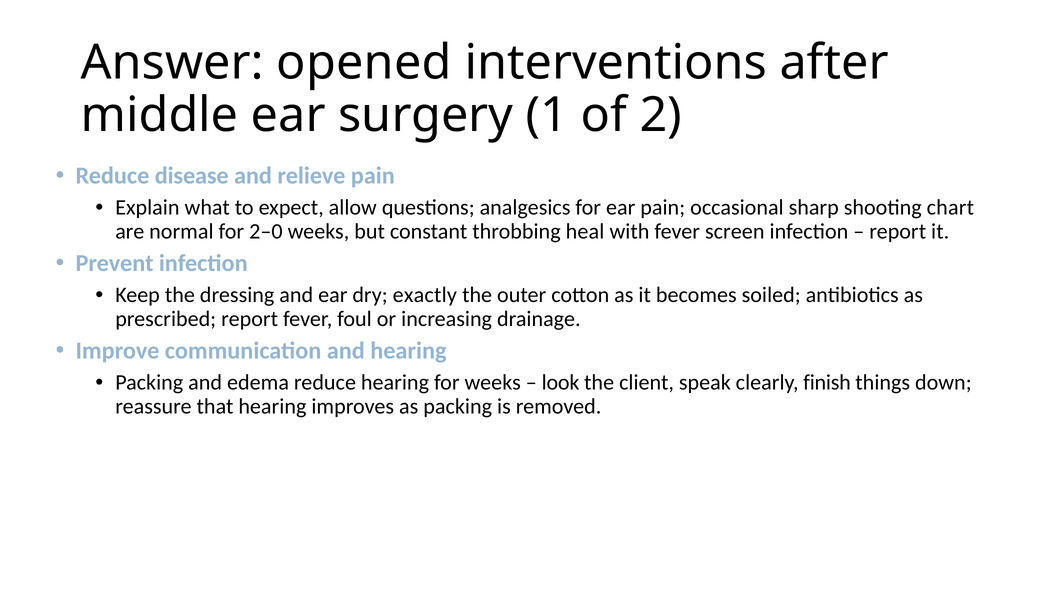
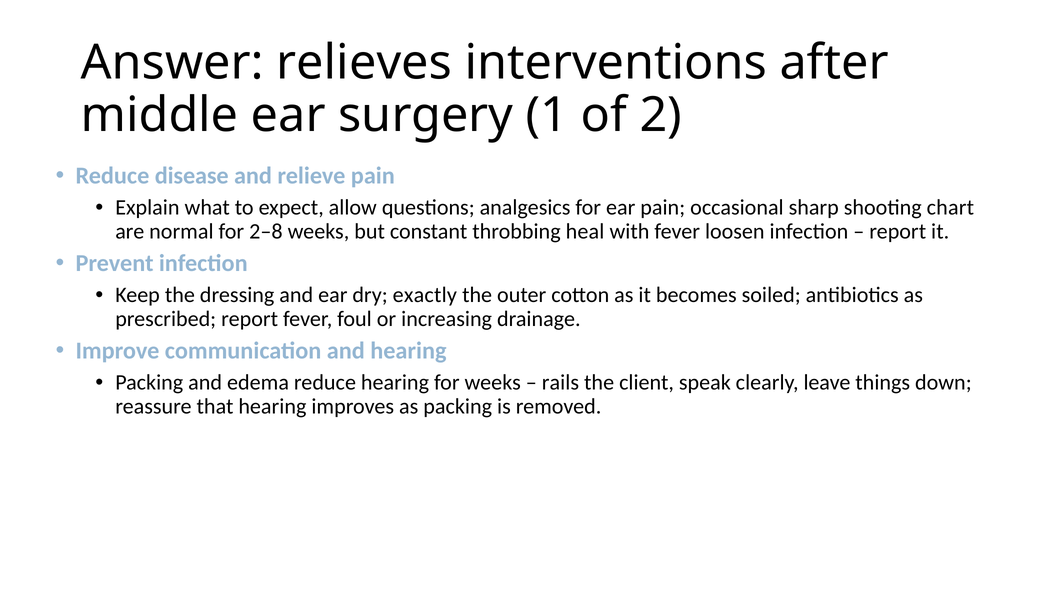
opened: opened -> relieves (364, 63)
2–0: 2–0 -> 2–8 (266, 232)
screen: screen -> loosen (735, 232)
look: look -> rails (560, 383)
finish: finish -> leave (827, 383)
